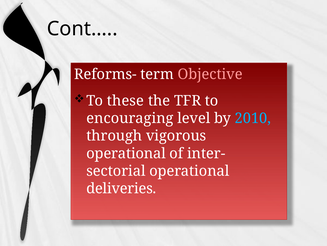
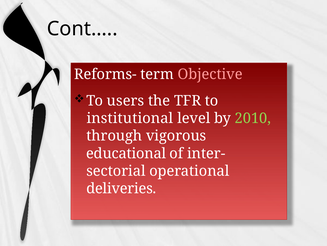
these: these -> users (125, 101)
encouraging: encouraging -> institutional (130, 118)
2010 colour: light blue -> light green (253, 118)
operational: operational -> educational (126, 153)
